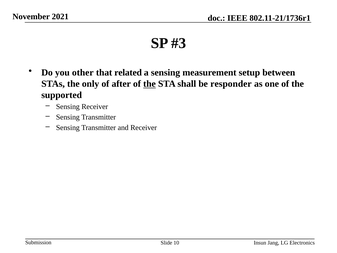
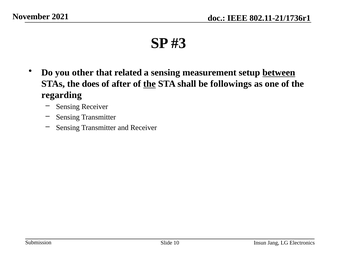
between underline: none -> present (279, 73)
only: only -> does (91, 84)
responder: responder -> followings (231, 84)
supported: supported -> regarding (62, 95)
